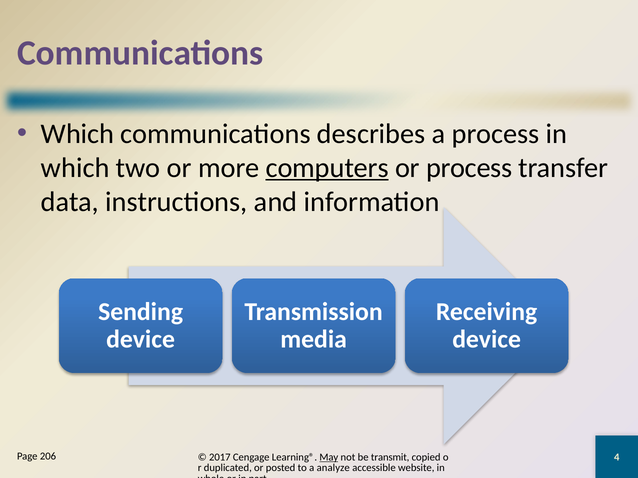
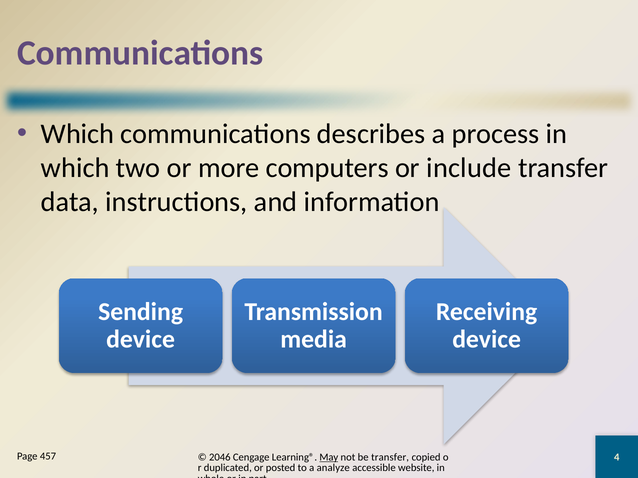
computers underline: present -> none (327, 168)
or process: process -> include (469, 168)
206: 206 -> 457 (48, 457)
2017: 2017 -> 2046 (220, 458)
be transmit: transmit -> transfer (390, 458)
